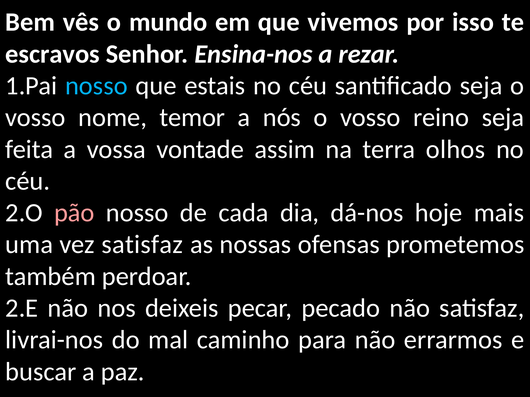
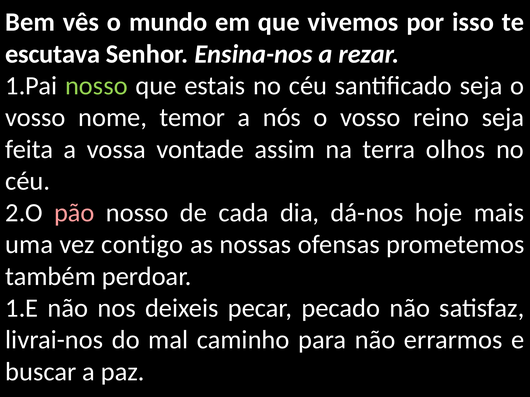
escravos: escravos -> escutava (53, 54)
nosso colour: light blue -> light green (96, 86)
vez satisfaz: satisfaz -> contigo (142, 245)
2.E: 2.E -> 1.E (22, 308)
